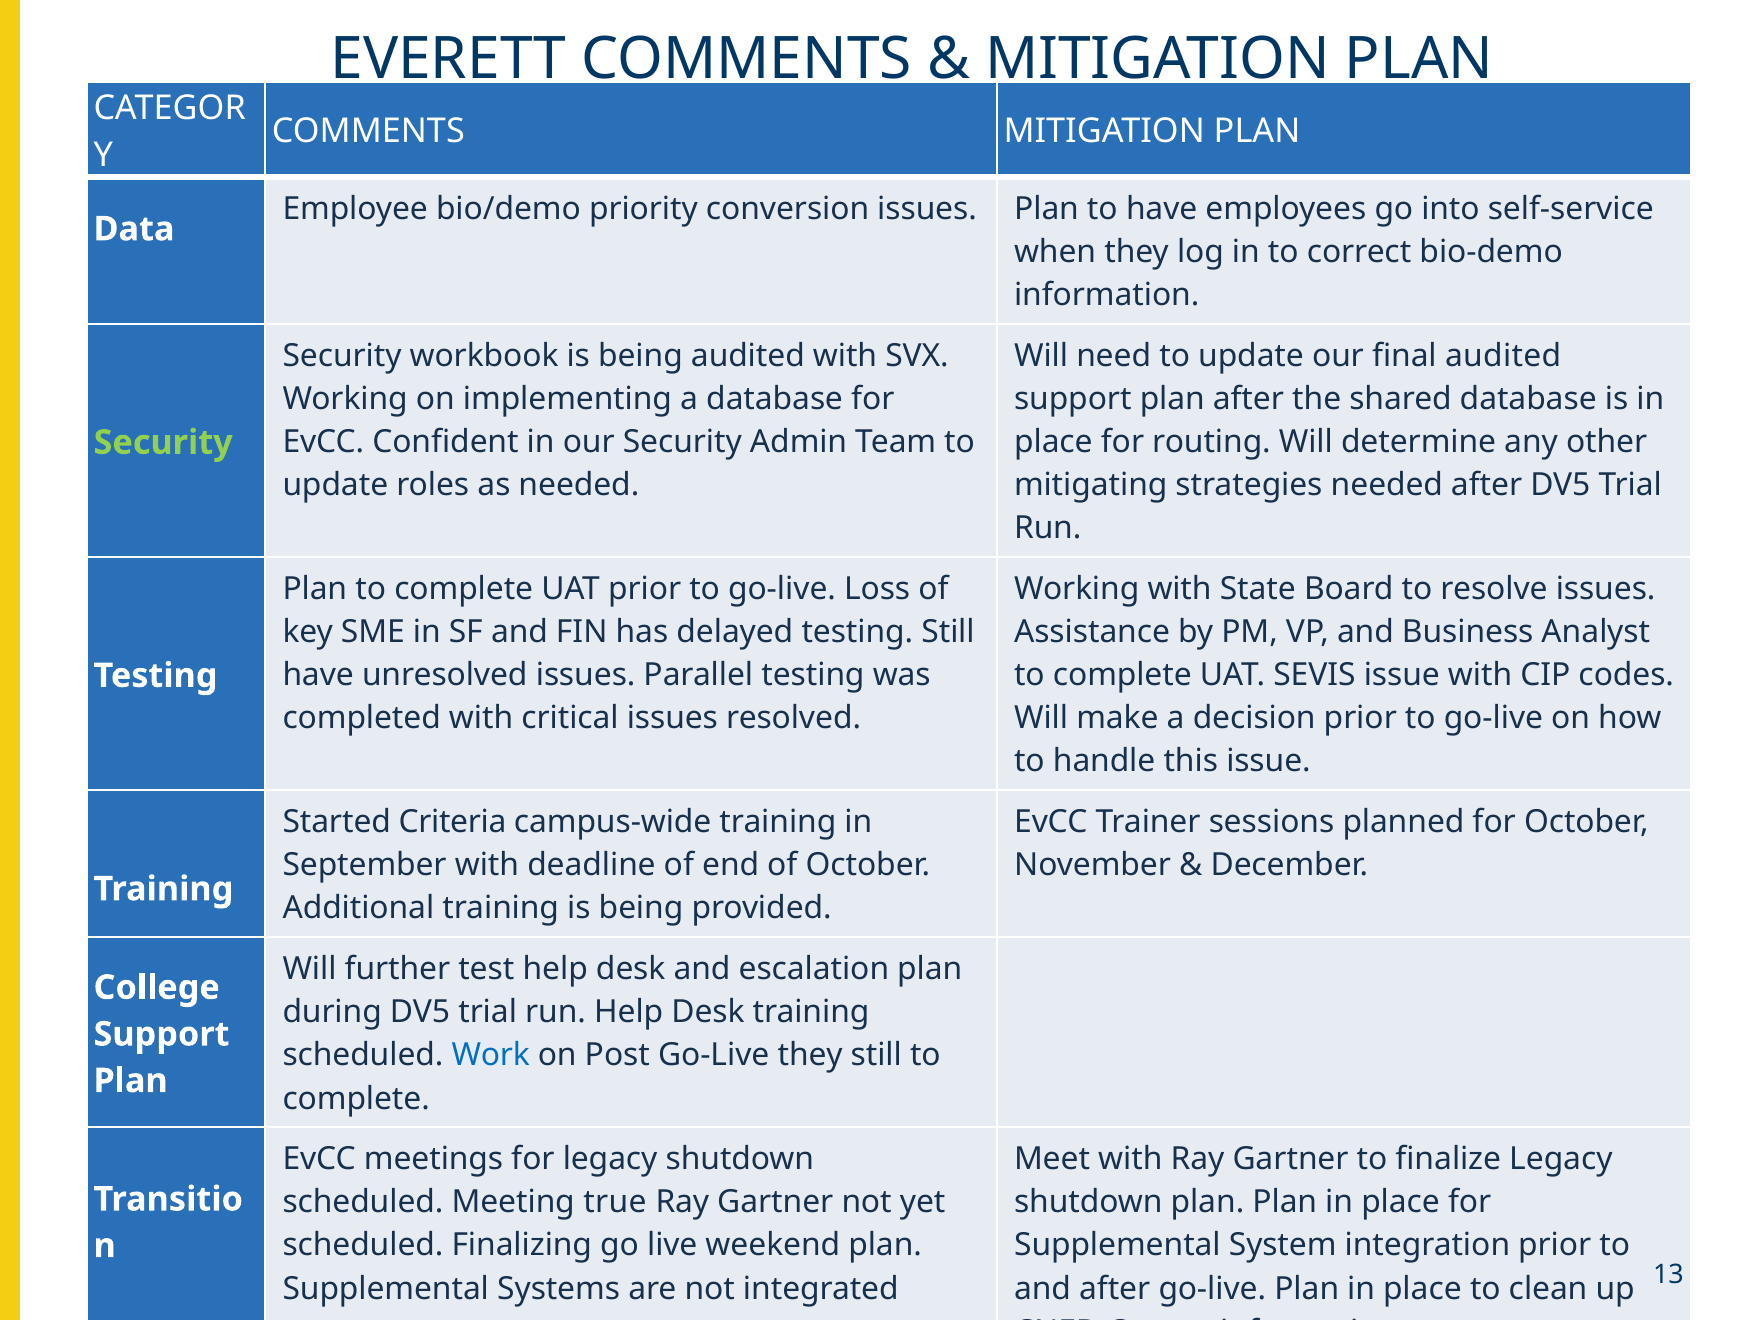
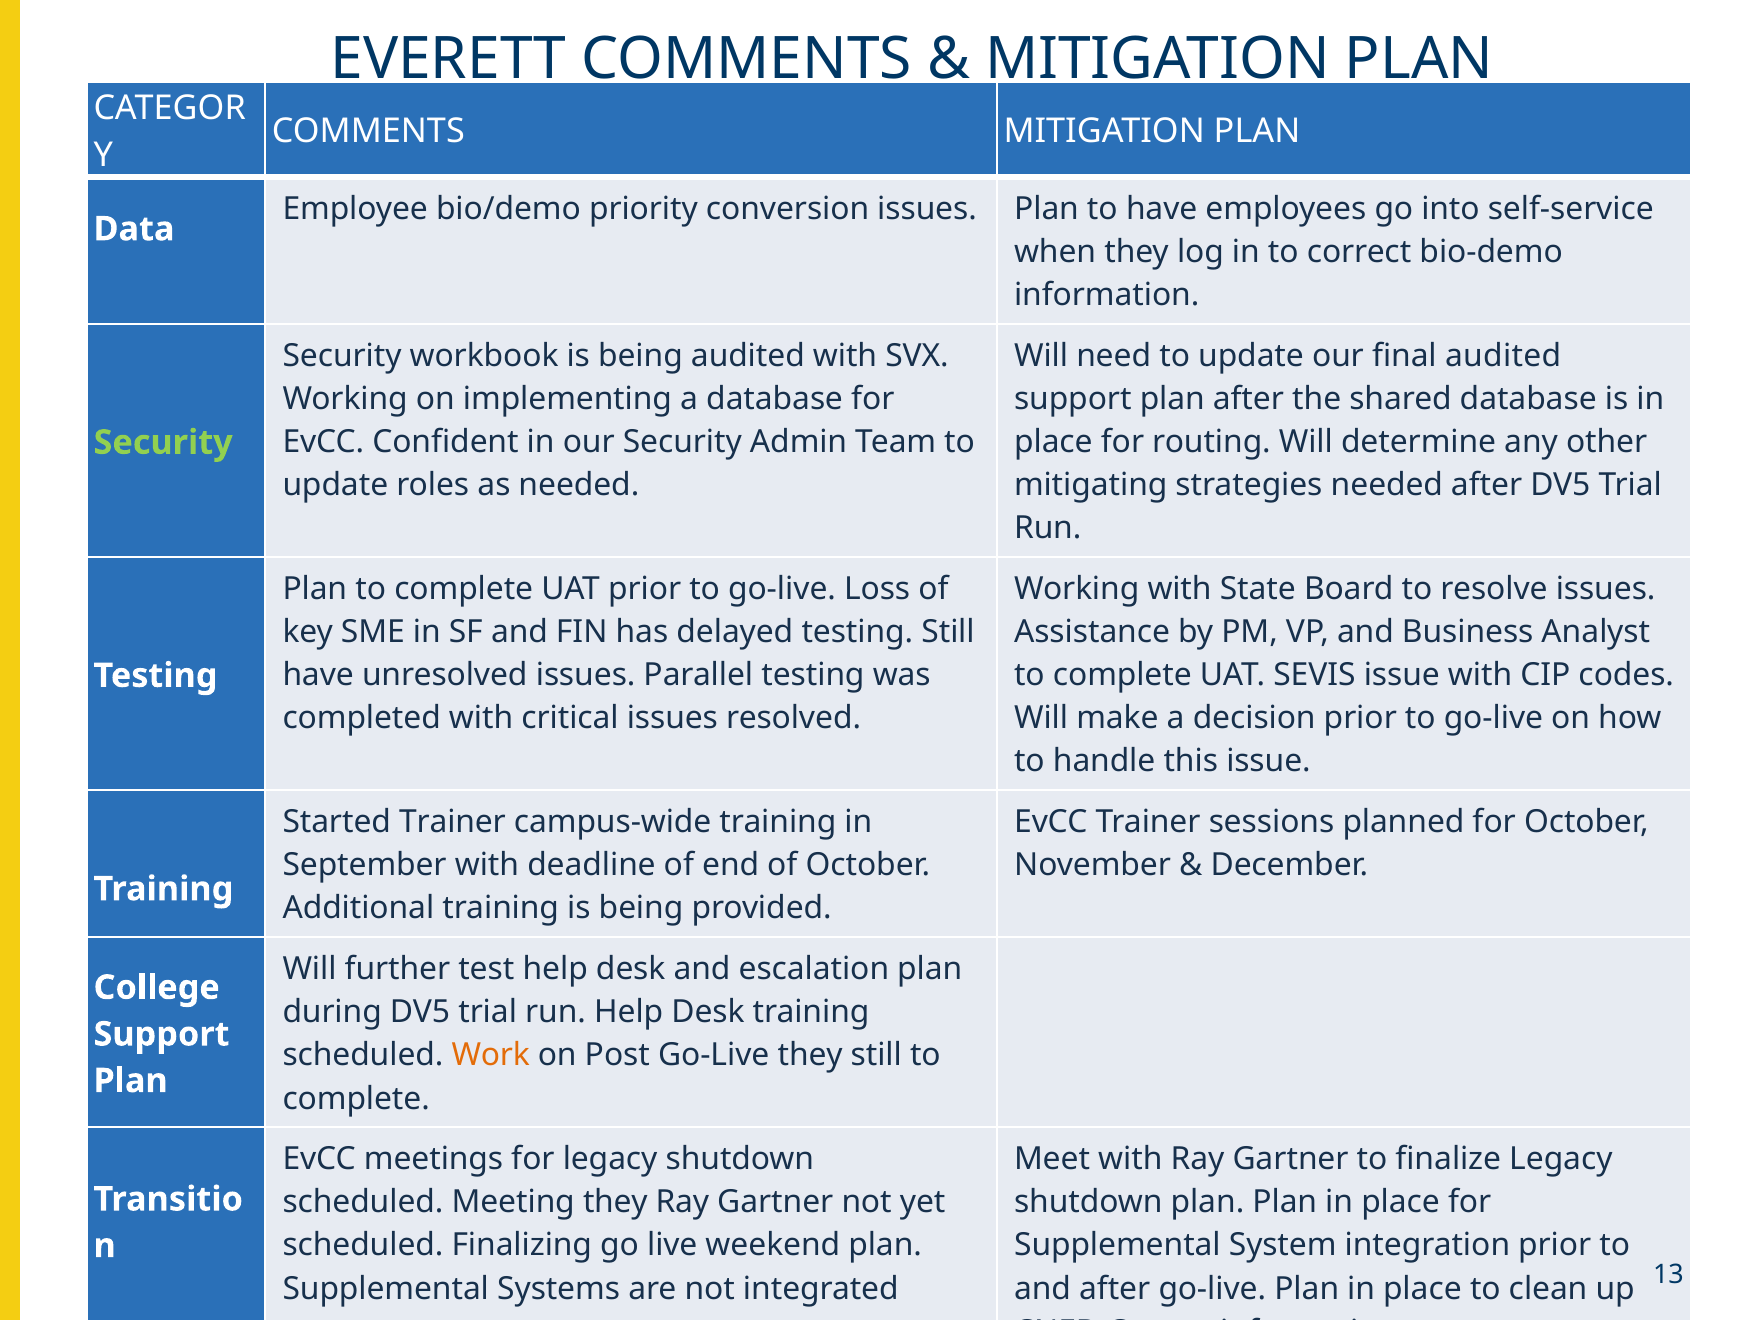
Started Criteria: Criteria -> Trainer (452, 822)
Work colour: blue -> orange (491, 1055)
Meeting true: true -> they (615, 1202)
